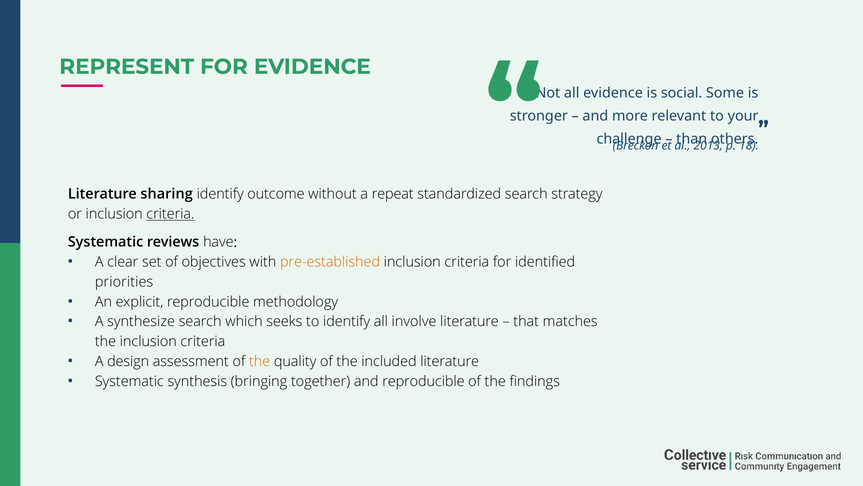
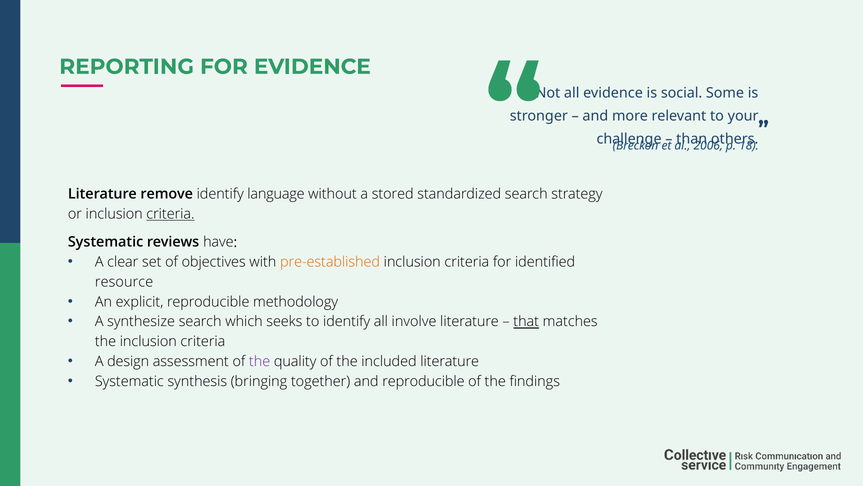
REPRESENT: REPRESENT -> REPORTING (127, 67)
2013: 2013 -> 2006 (708, 146)
sharing: sharing -> remove (167, 194)
outcome: outcome -> language (276, 194)
repeat: repeat -> stored (393, 194)
priorities: priorities -> resource (124, 282)
that underline: none -> present (526, 321)
the colour: orange -> purple (260, 361)
